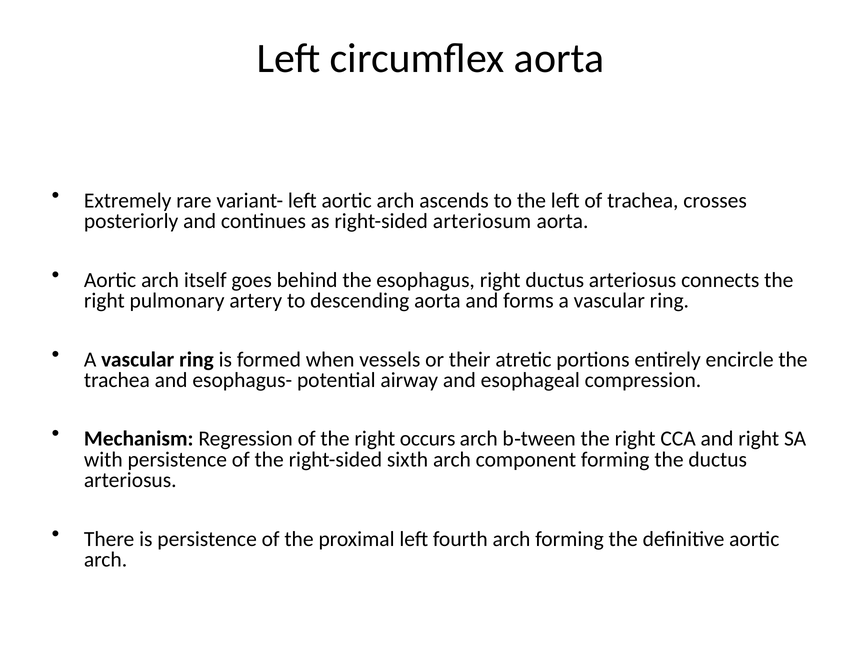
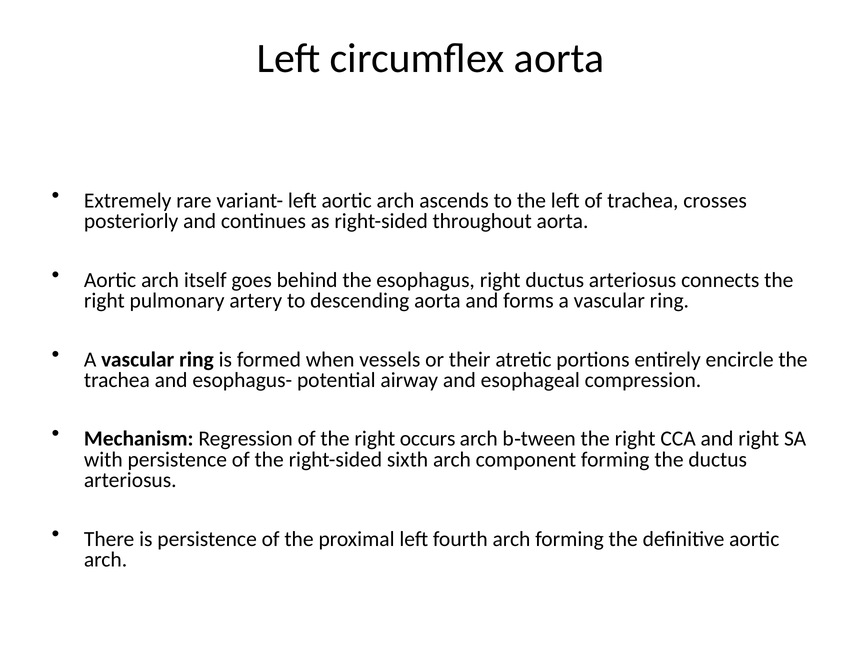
arteriosum: arteriosum -> throughout (482, 221)
